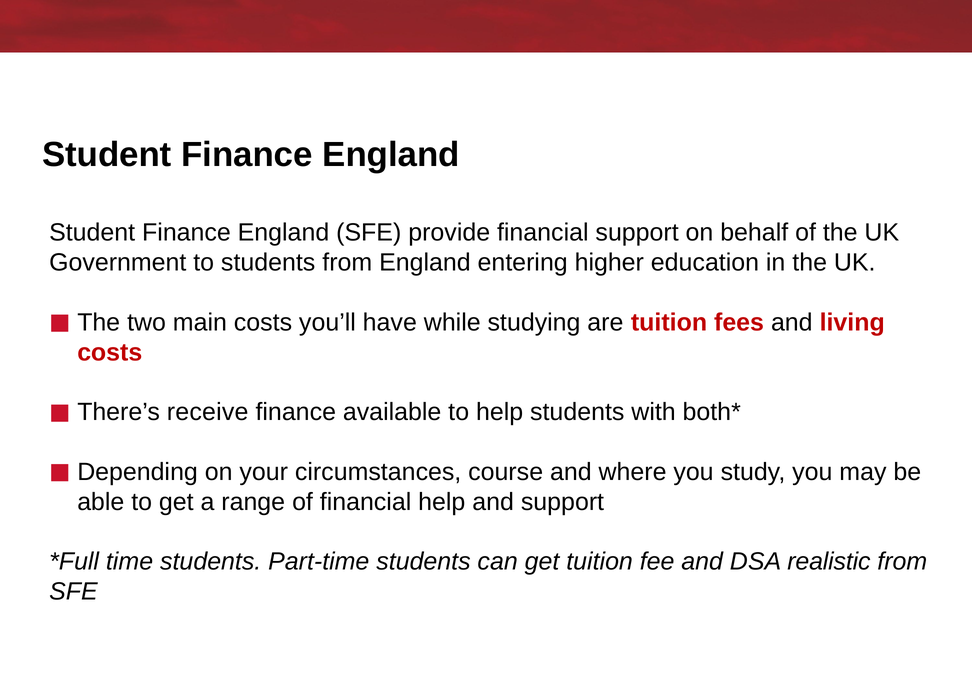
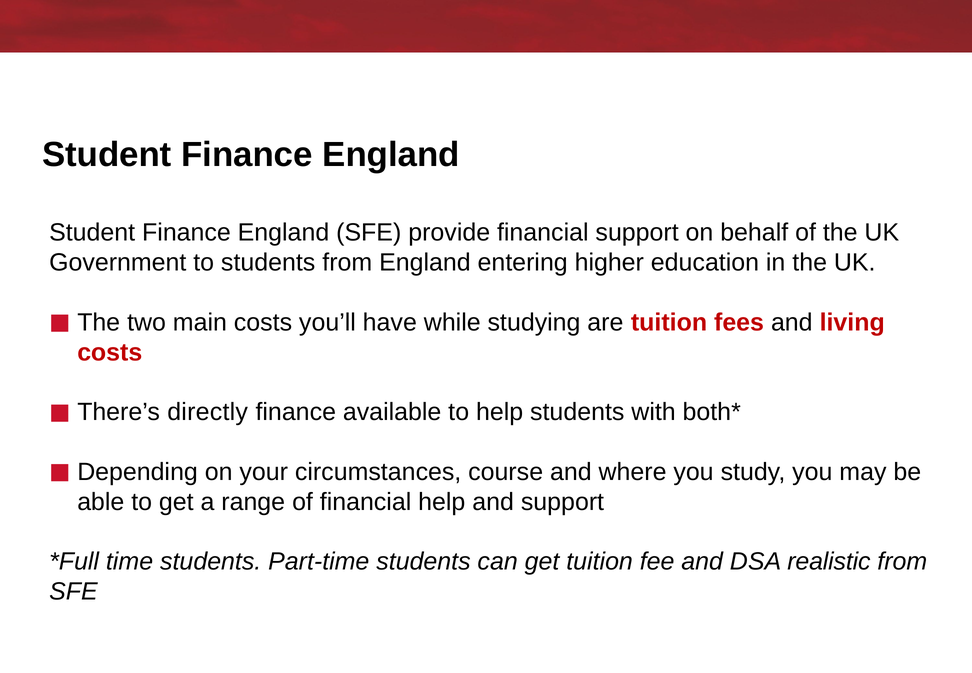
receive: receive -> directly (208, 412)
